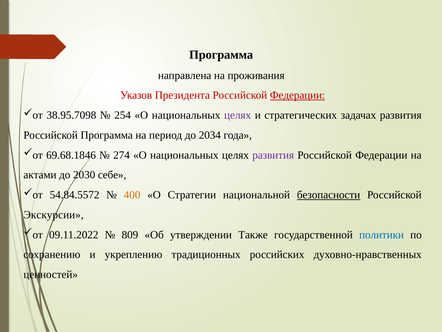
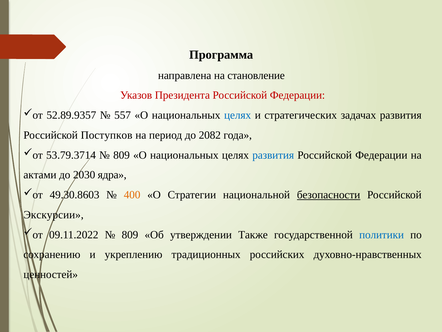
проживания: проживания -> становление (256, 75)
Федерации underline: present -> none (297, 95)
38.95.7098: 38.95.7098 -> 52.89.9357 (71, 115)
254: 254 -> 557 (123, 115)
целях colour: purple -> blue (238, 115)
Российской Программа: Программа -> Поступков (107, 135)
2034: 2034 -> 2082 (210, 135)
69.68.1846: 69.68.1846 -> 53.79.3714 (71, 155)
274: 274 -> 809 (122, 155)
развития colour: purple -> blue (273, 155)
себе: себе -> ядра (112, 175)
54.84.5572: 54.84.5572 -> 49.30.8603 (75, 195)
